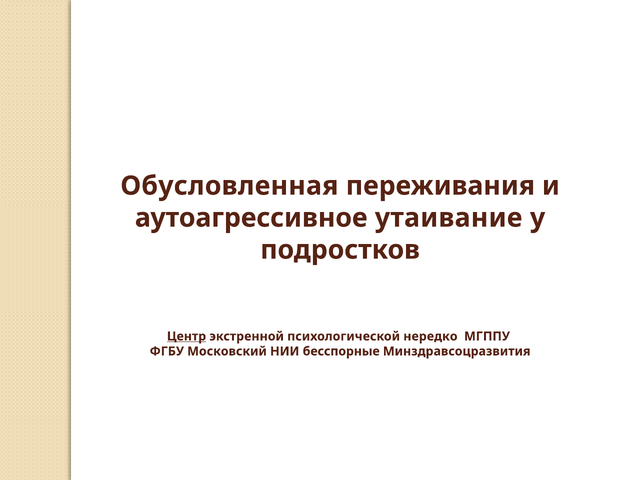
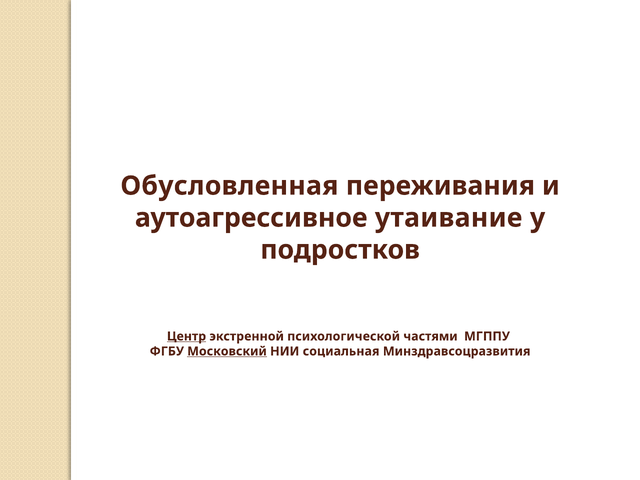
нередко: нередко -> частями (430, 336)
Московский underline: none -> present (227, 351)
бесспорные: бесспорные -> социальная (341, 351)
